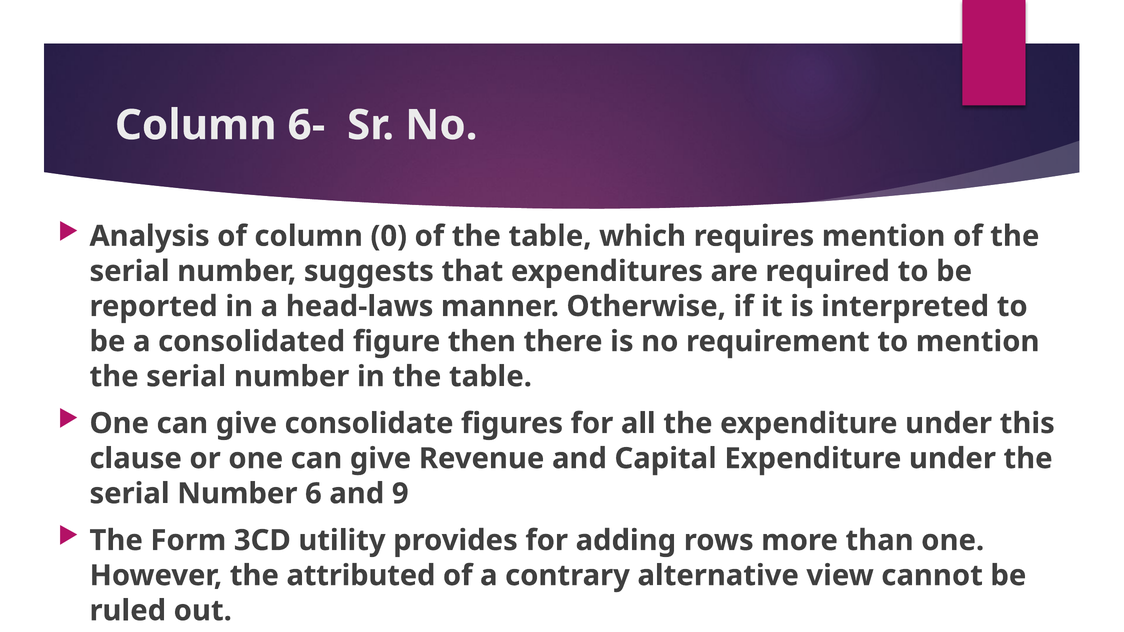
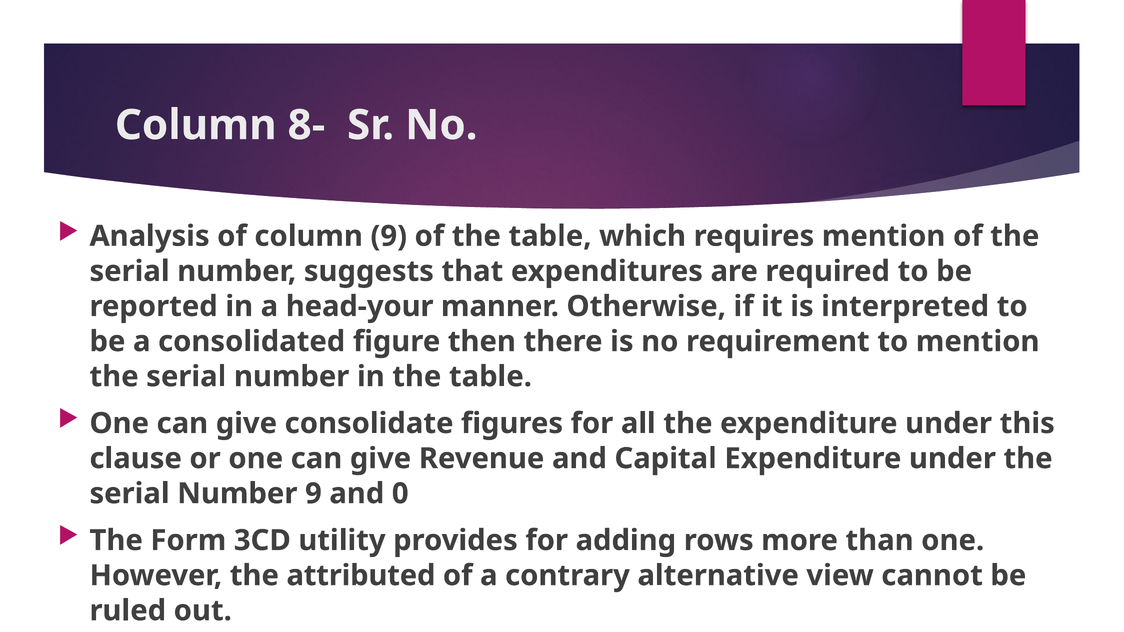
6-: 6- -> 8- (306, 125)
column 0: 0 -> 9 (389, 236)
head-laws: head-laws -> head-your (360, 306)
Number 6: 6 -> 9 (313, 494)
9: 9 -> 0 (400, 494)
